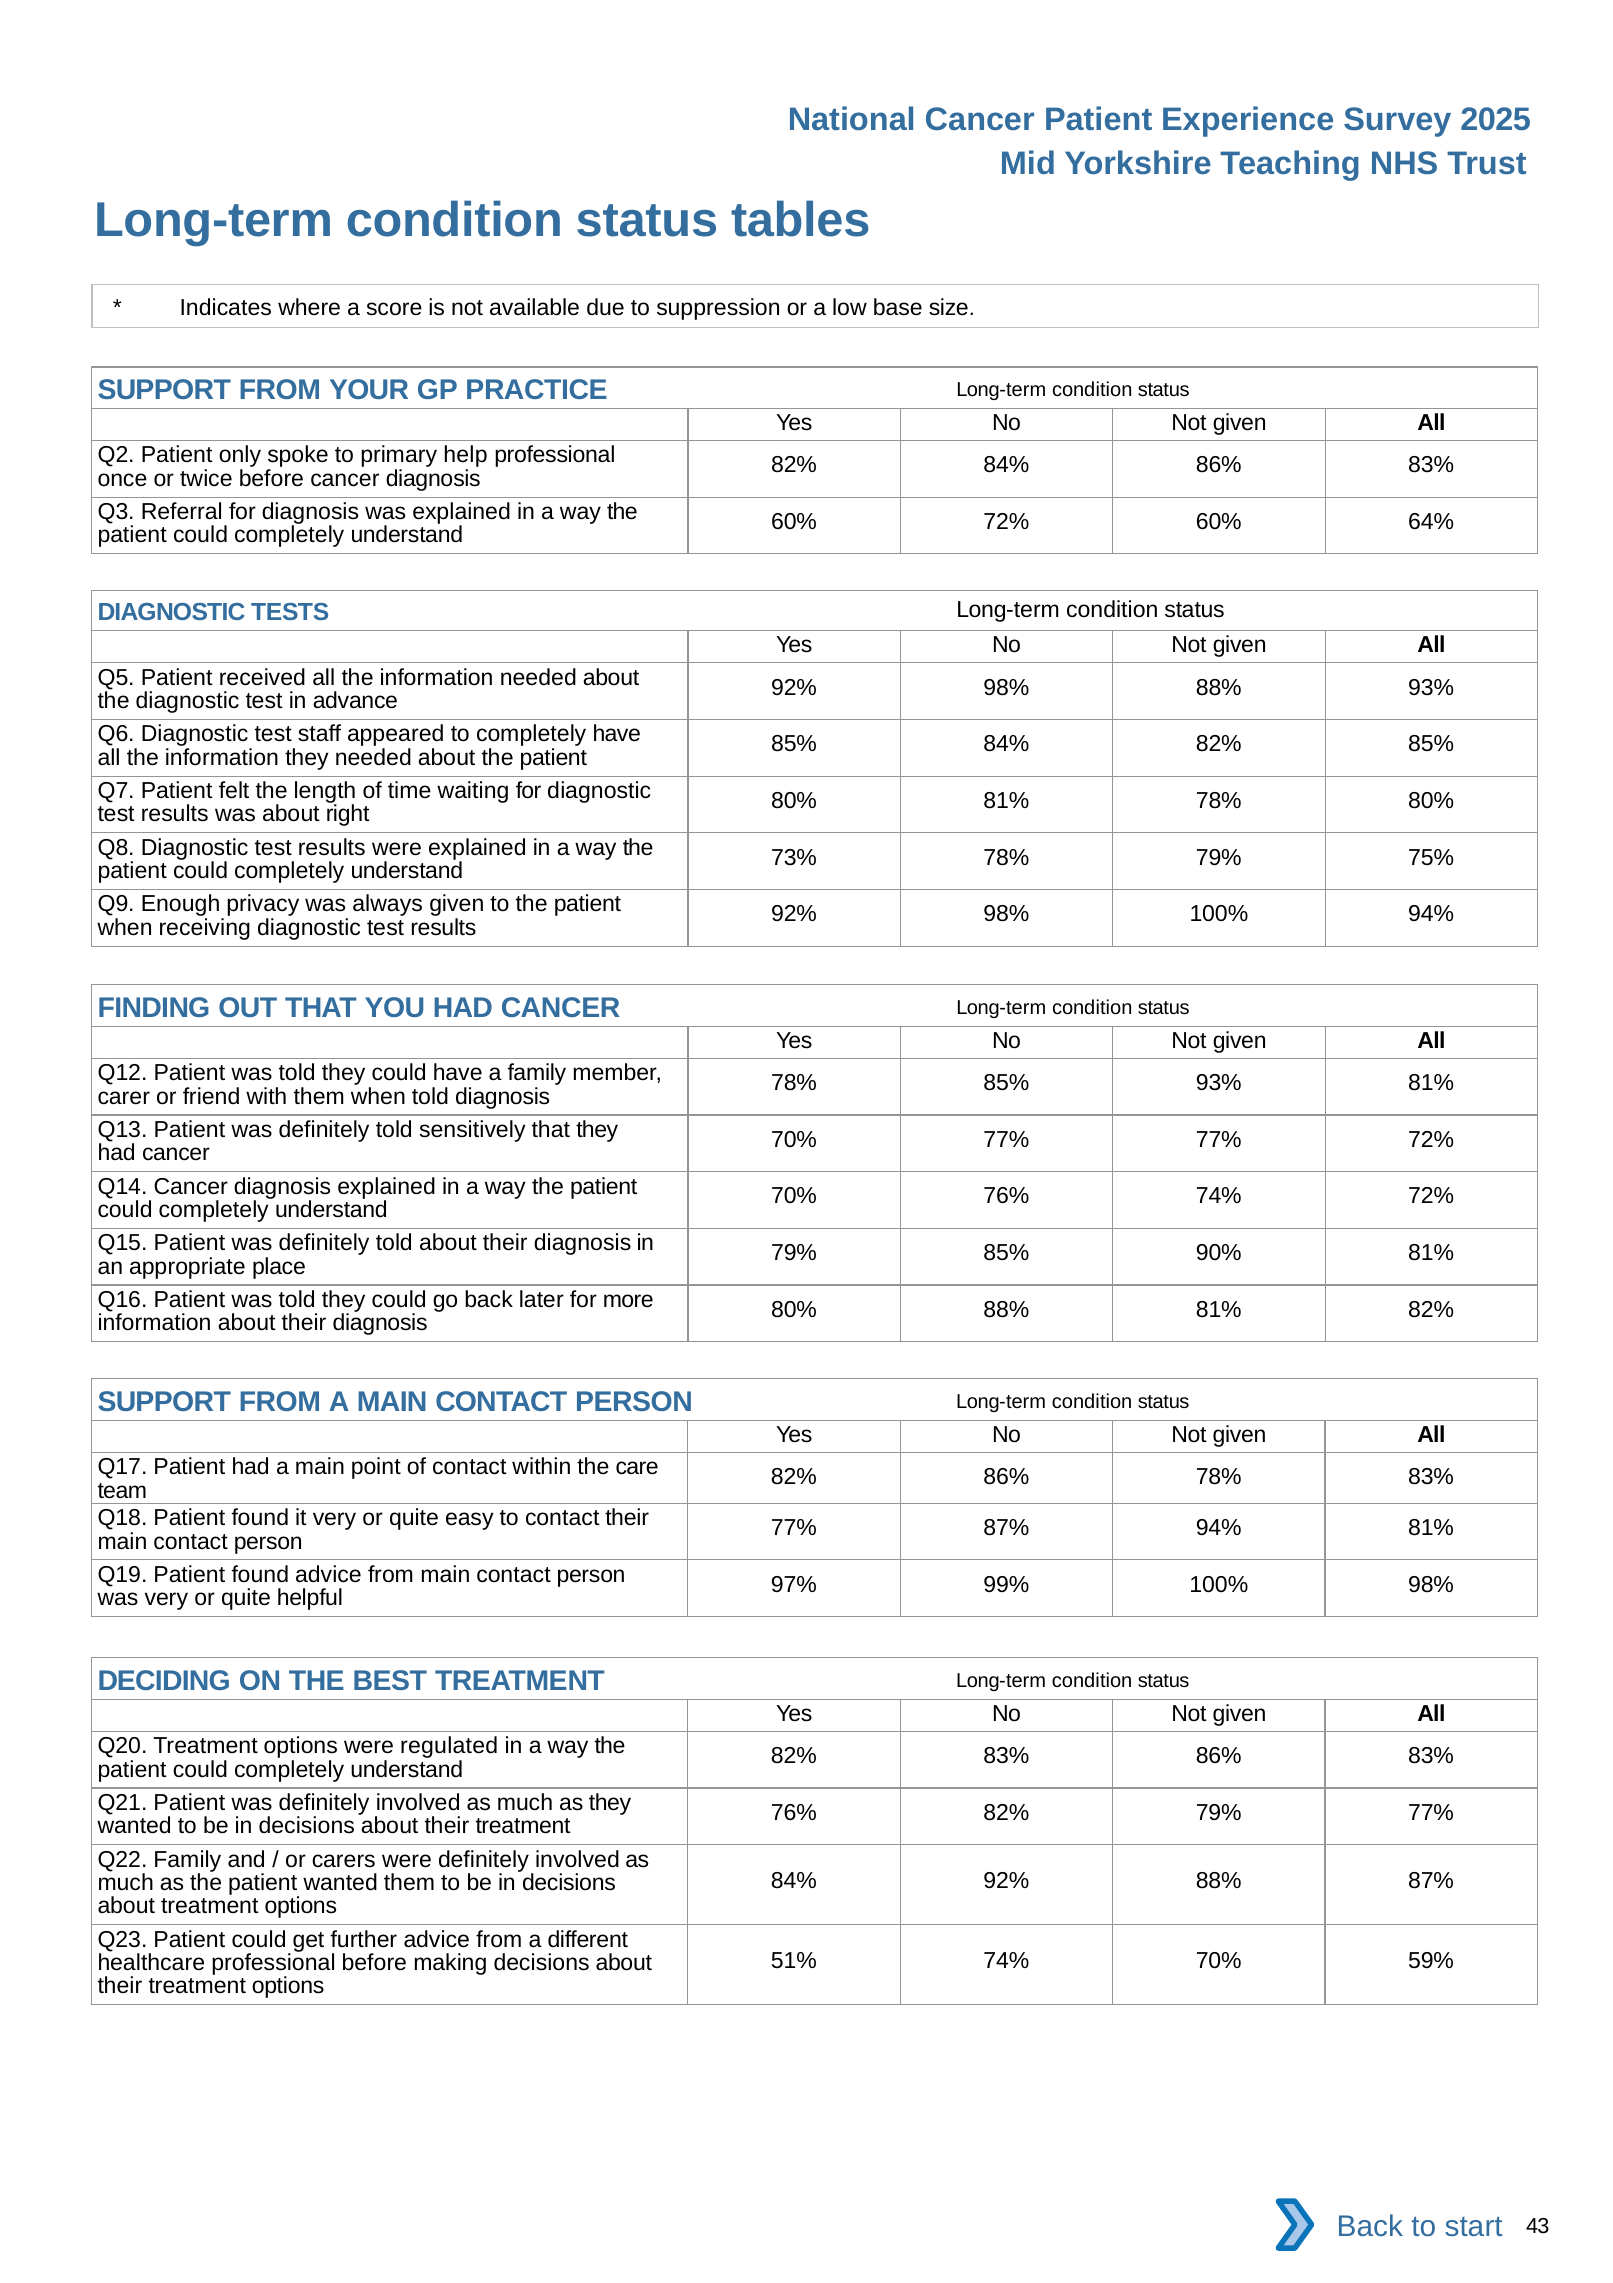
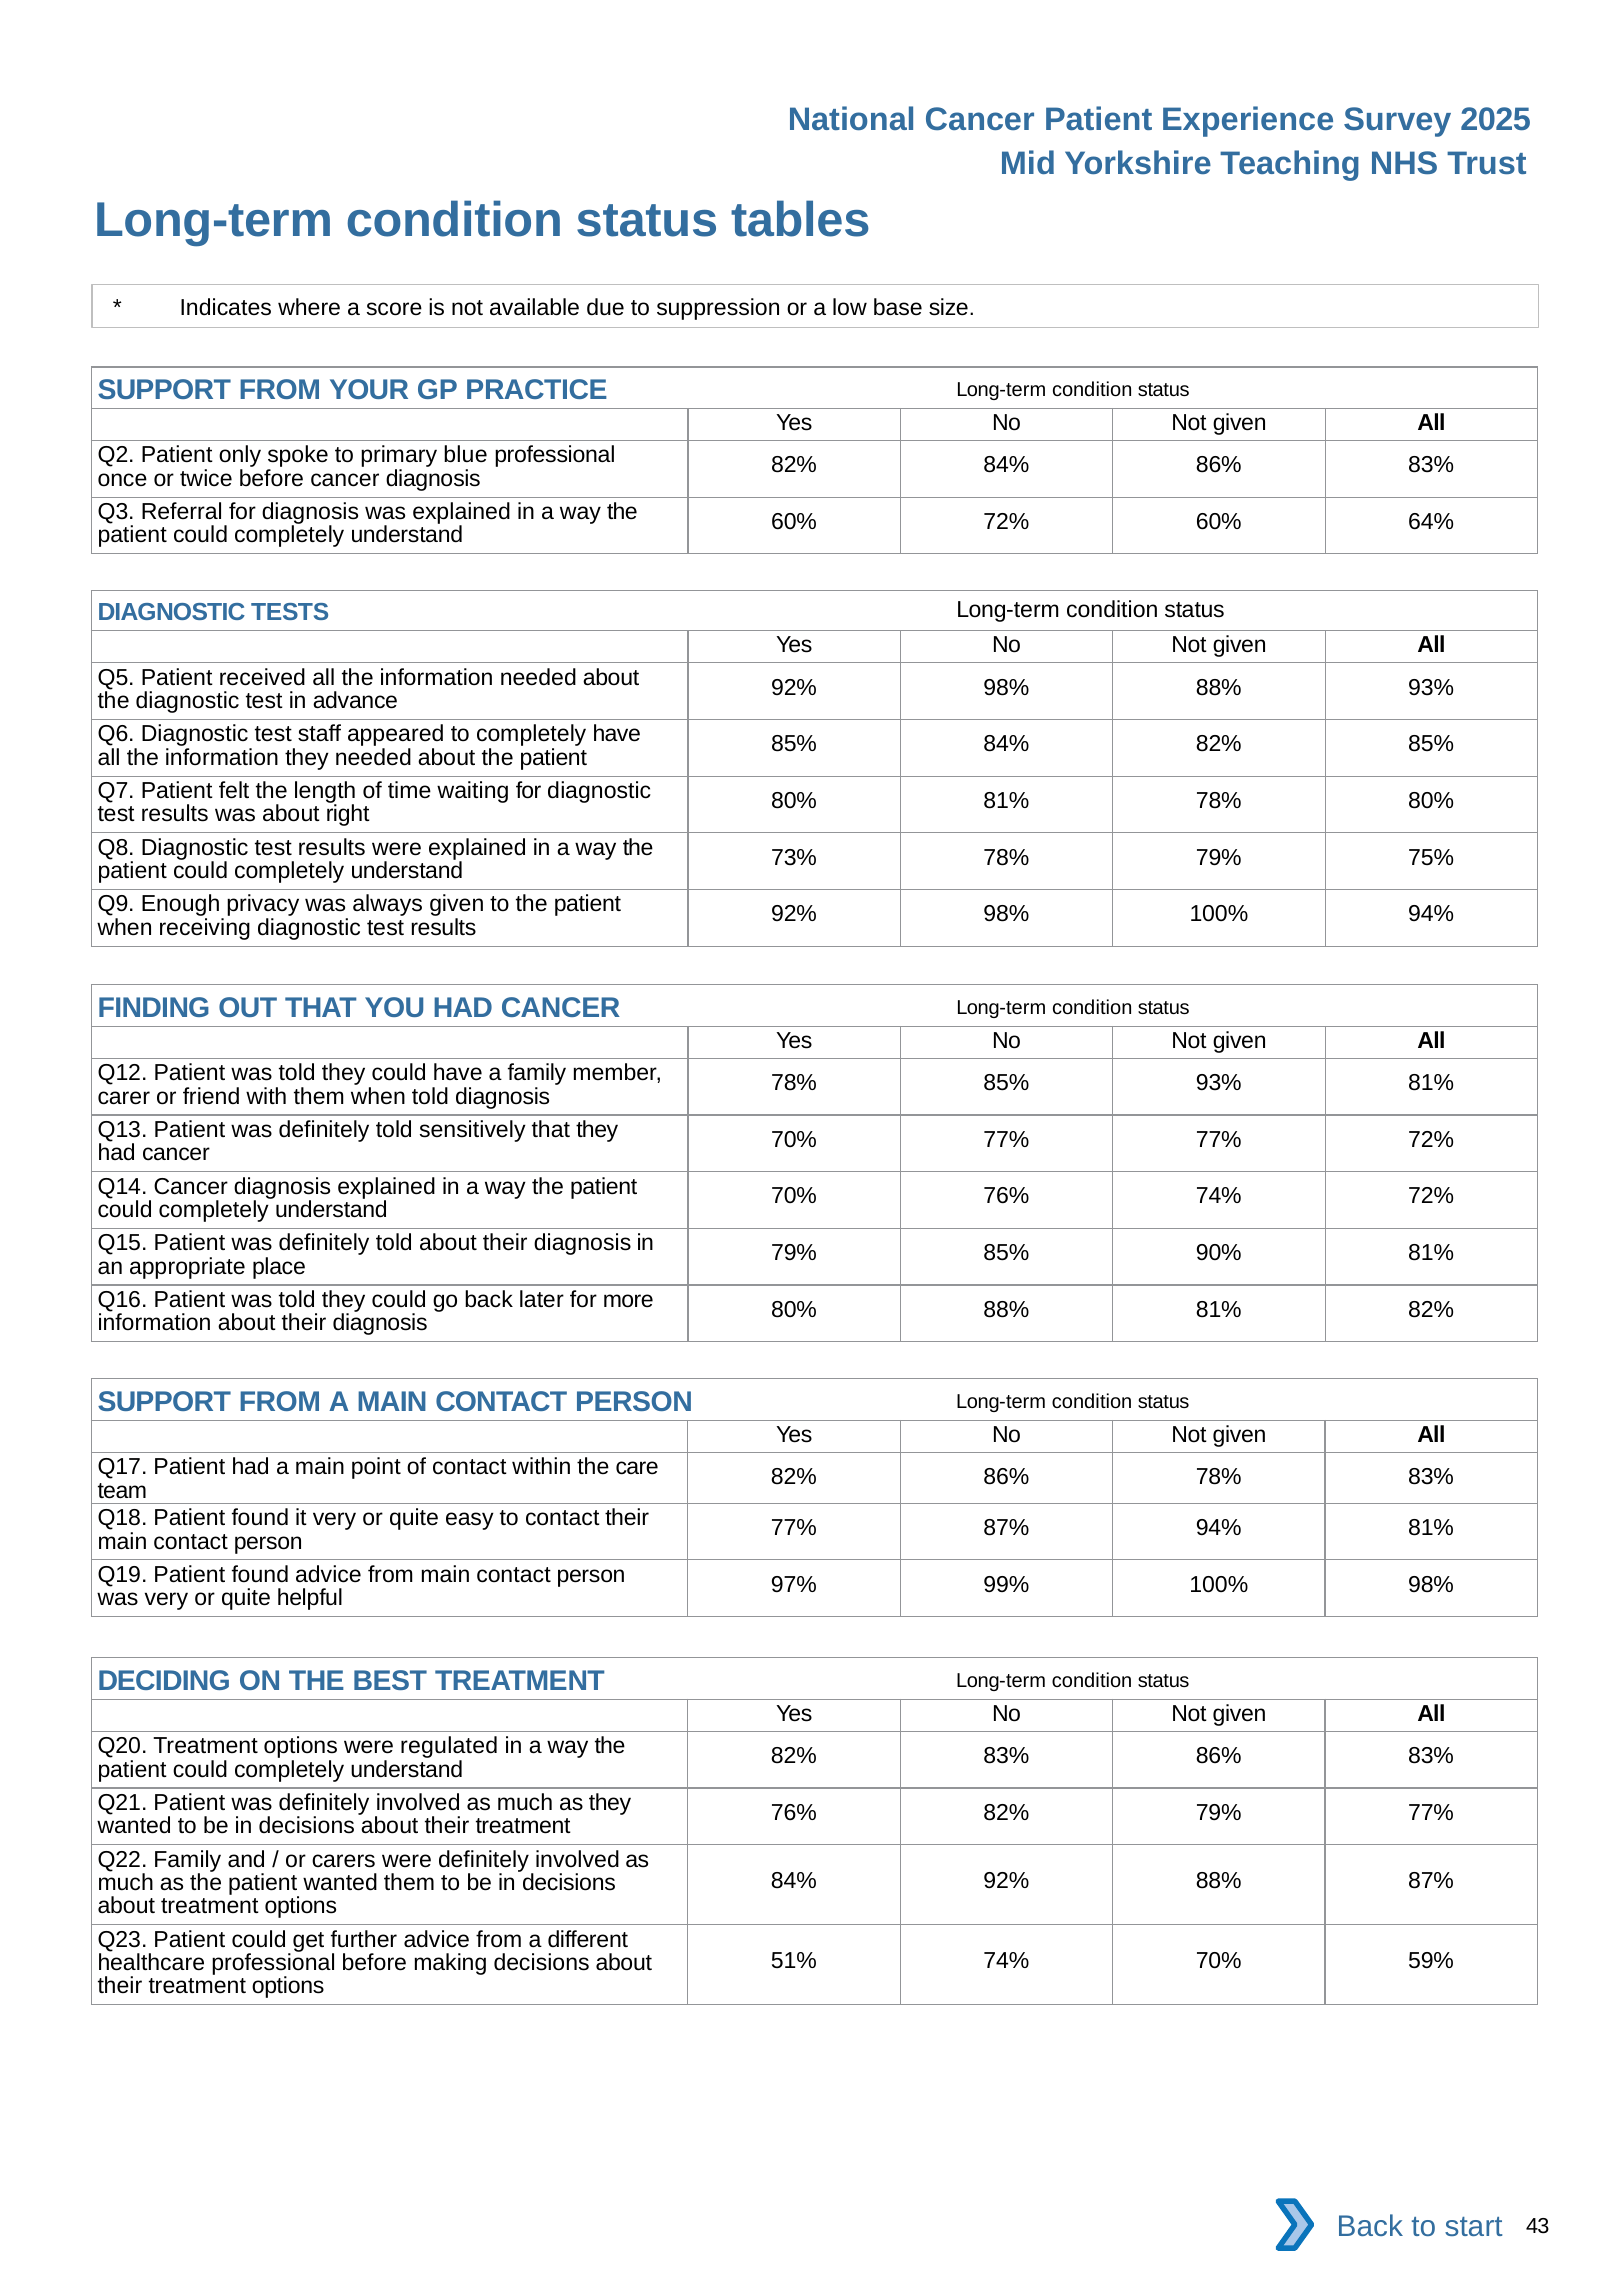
help: help -> blue (465, 455)
